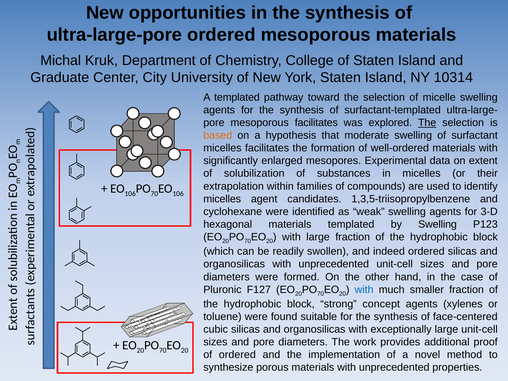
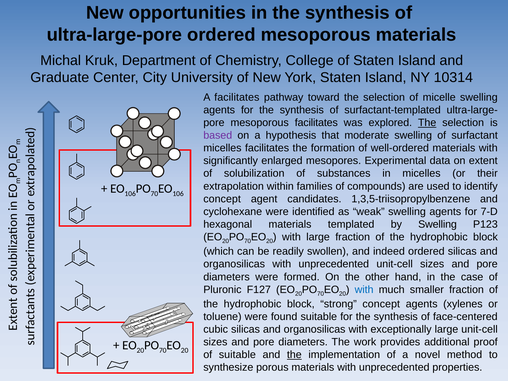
A templated: templated -> facilitates (237, 97)
based colour: orange -> purple (218, 135)
micelles: micelles -> concept (222, 199)
3-D: 3-D -> 7-D (489, 212)
of ordered: ordered -> suitable (237, 355)
the underline: none -> present (294, 355)
